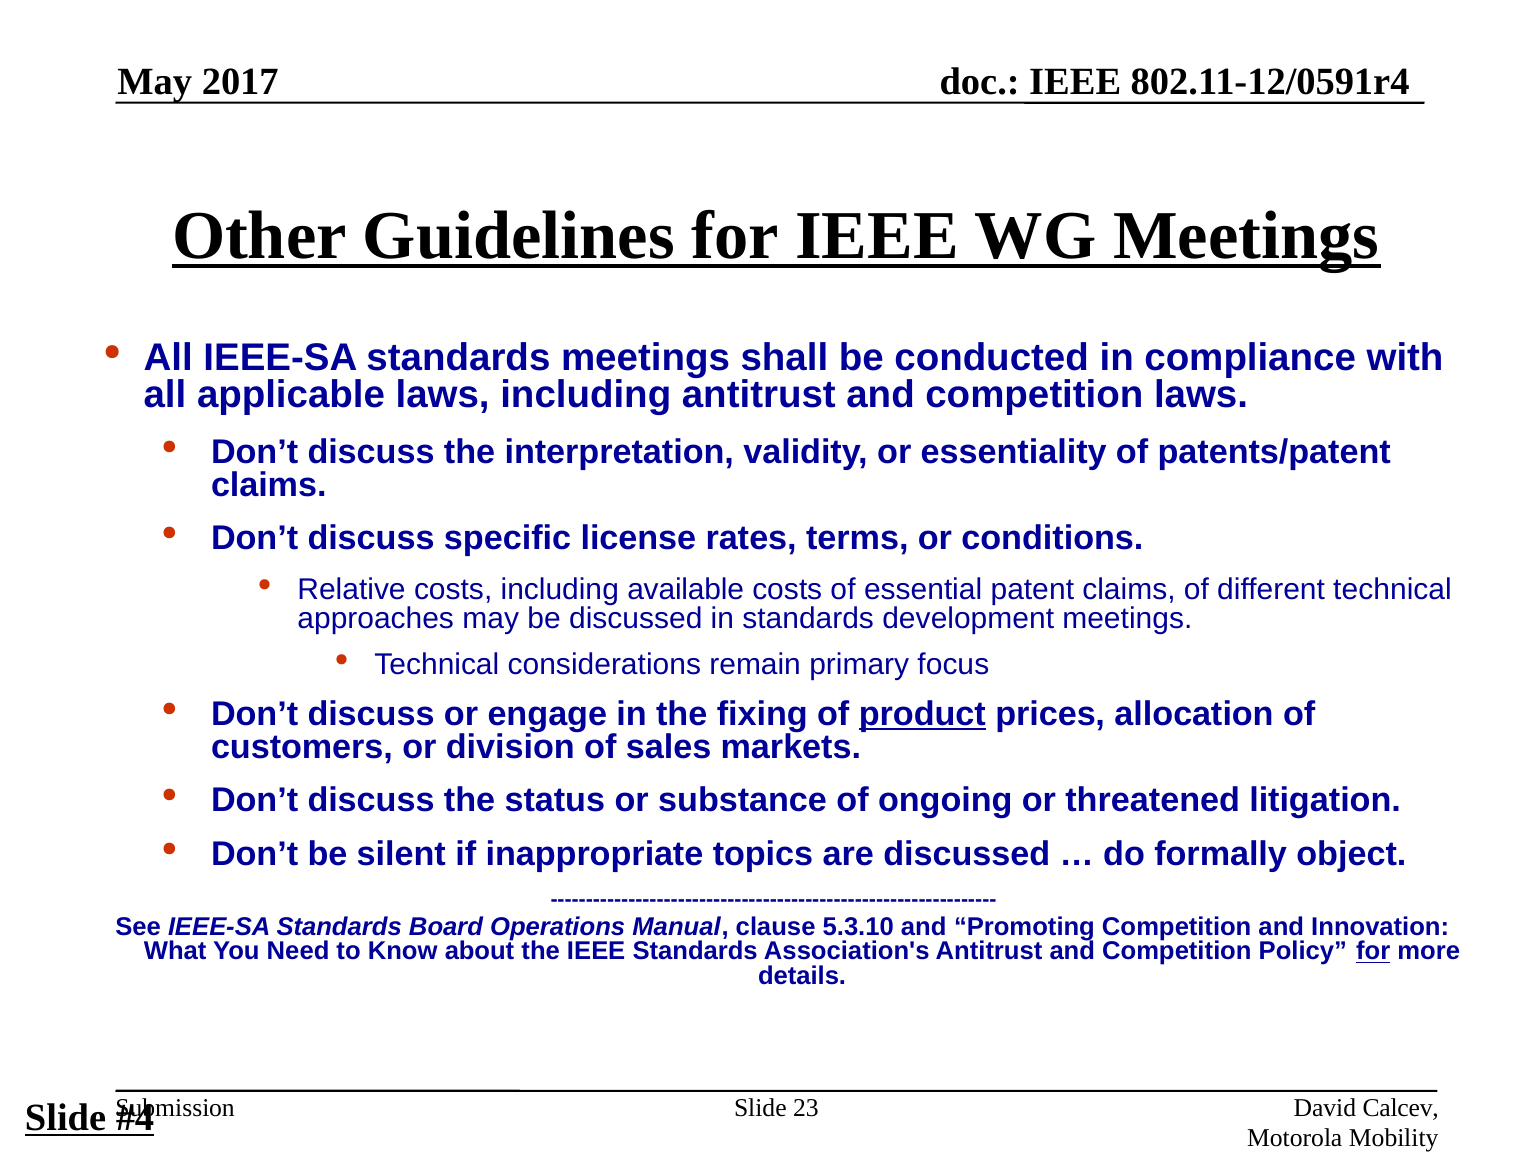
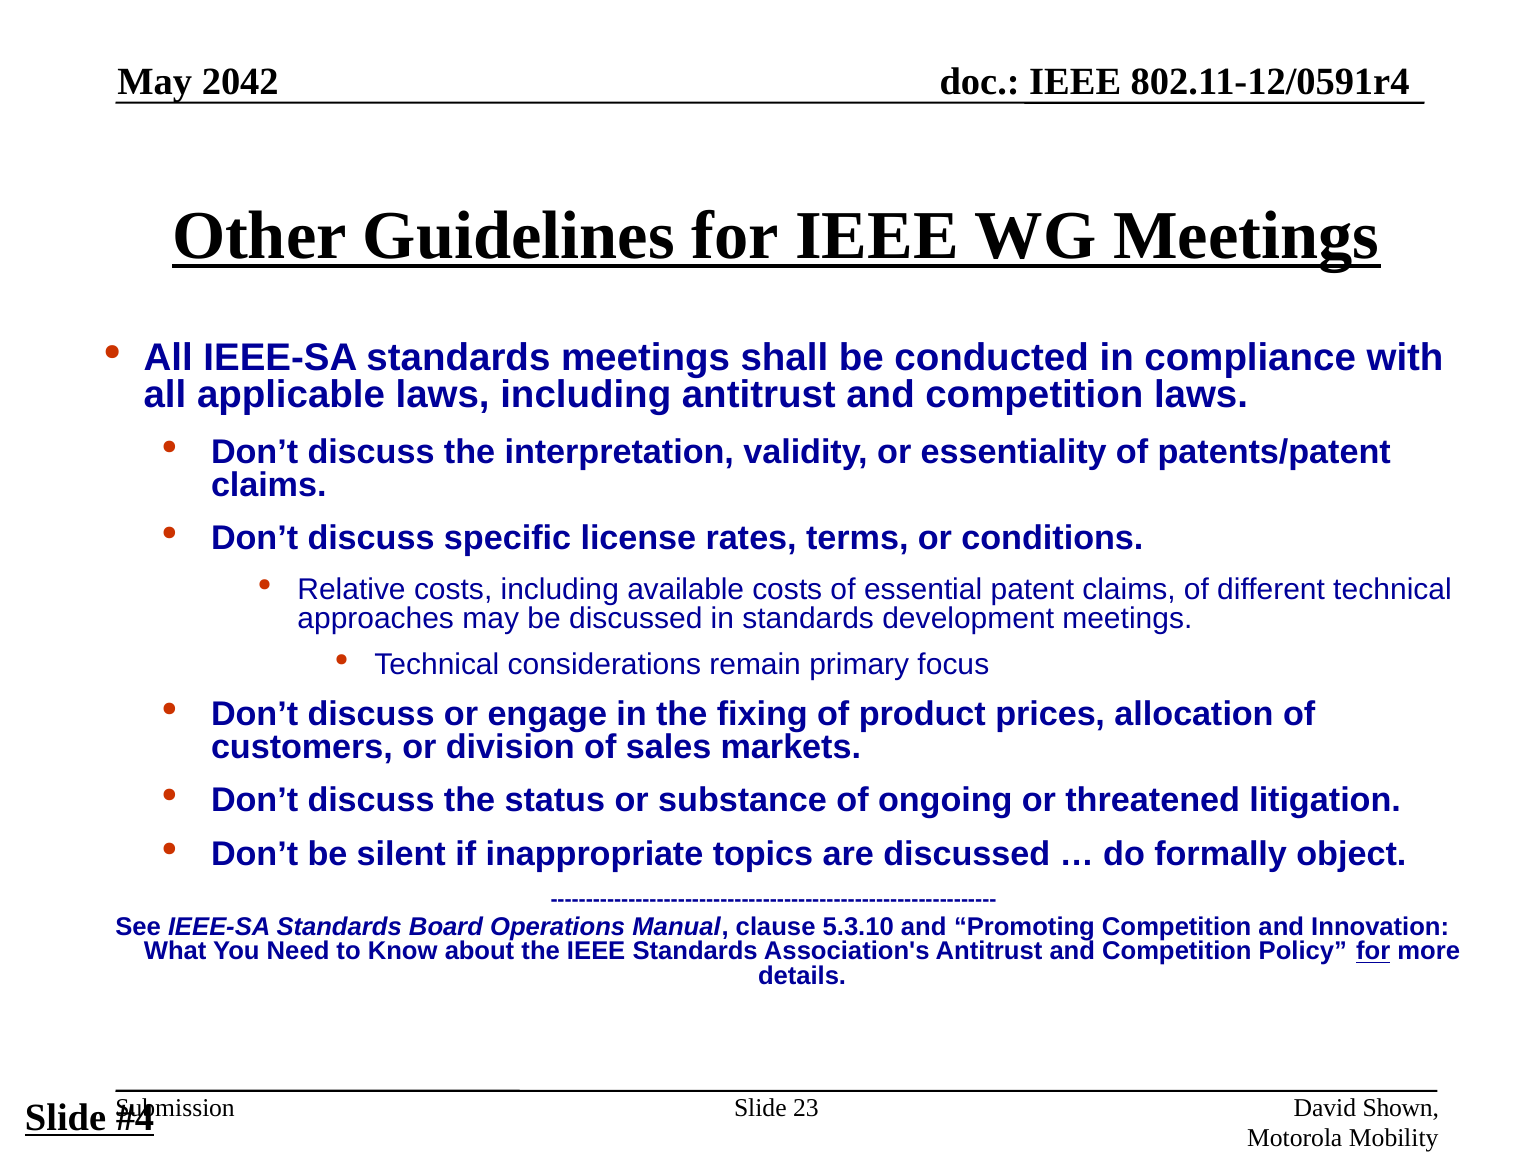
2017: 2017 -> 2042 (240, 82)
product underline: present -> none (922, 714)
Calcev: Calcev -> Shown (1401, 1108)
